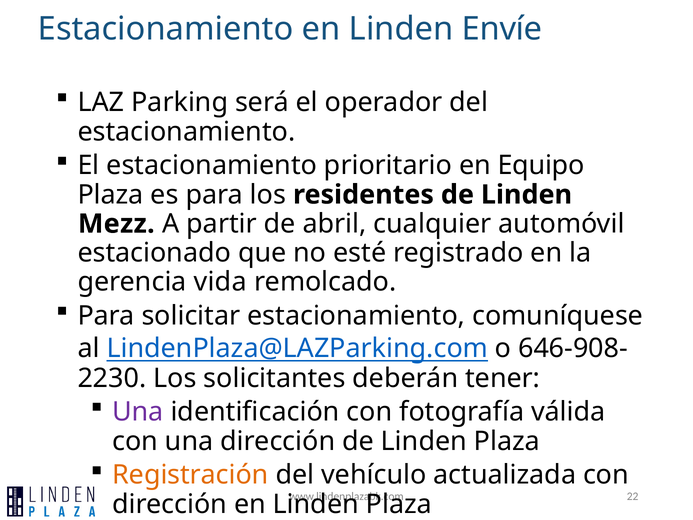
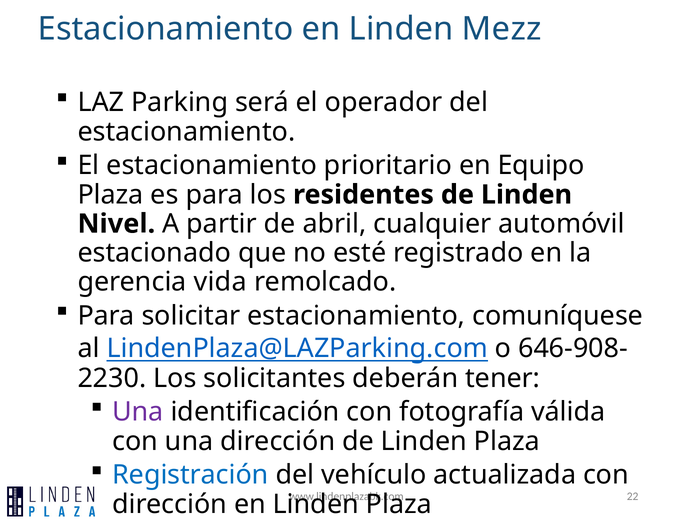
Envíe: Envíe -> Mezz (502, 29)
Mezz: Mezz -> Nivel (116, 224)
Registración colour: orange -> blue (190, 475)
